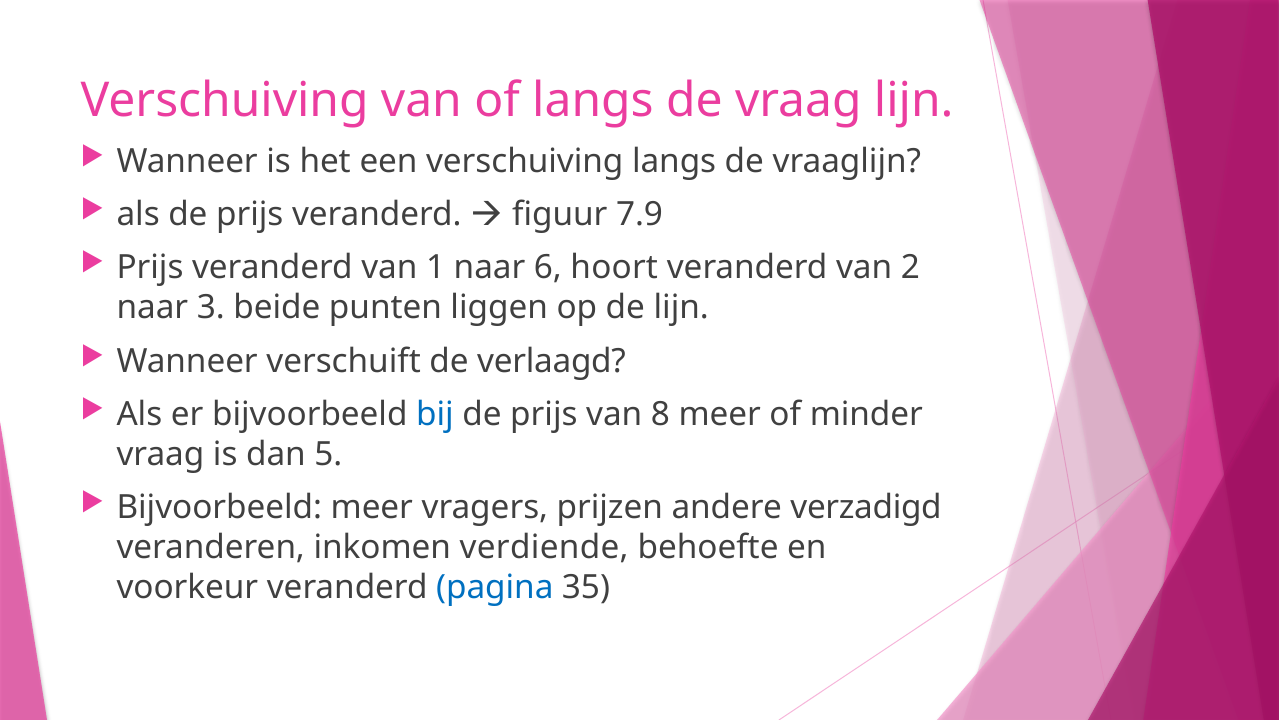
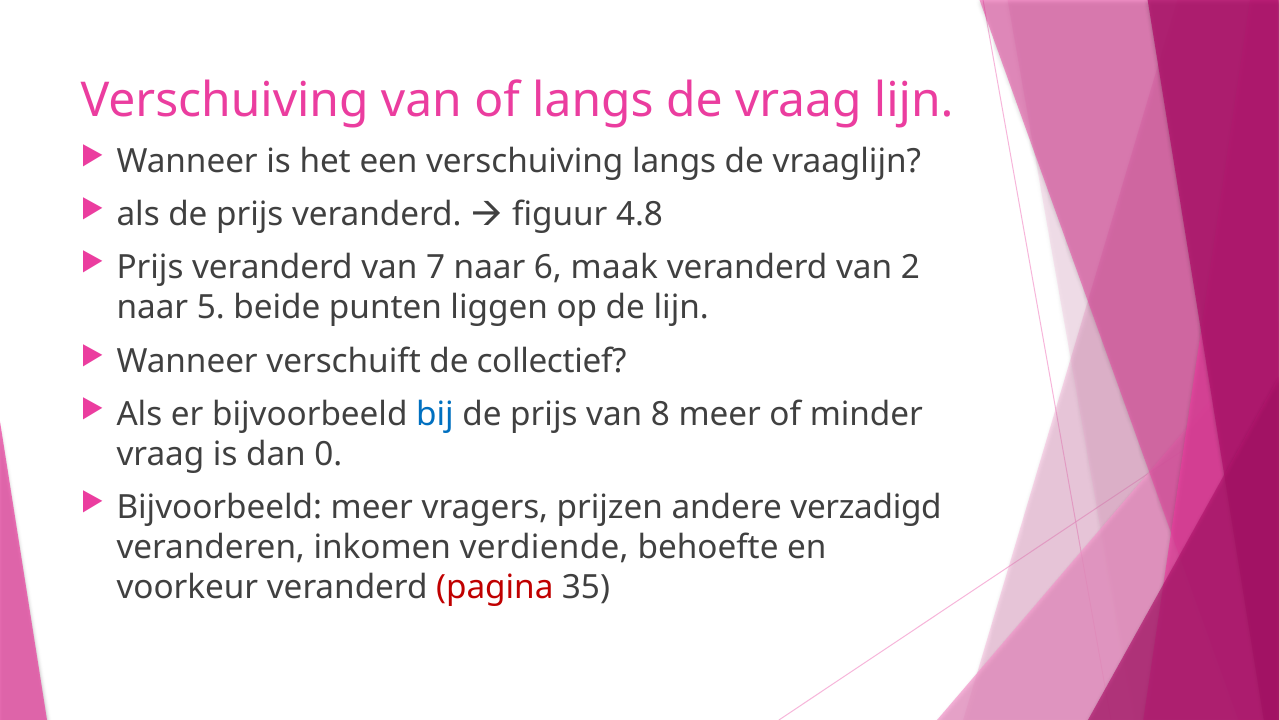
7.9: 7.9 -> 4.8 (640, 214)
1: 1 -> 7 (436, 267)
hoort: hoort -> maak (614, 267)
3: 3 -> 5 (211, 307)
verlaagd: verlaagd -> collectief (552, 361)
5: 5 -> 0 (328, 454)
pagina colour: blue -> red (495, 587)
